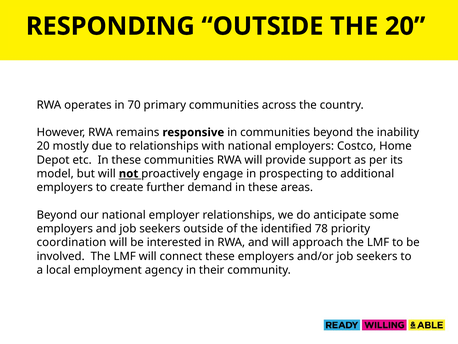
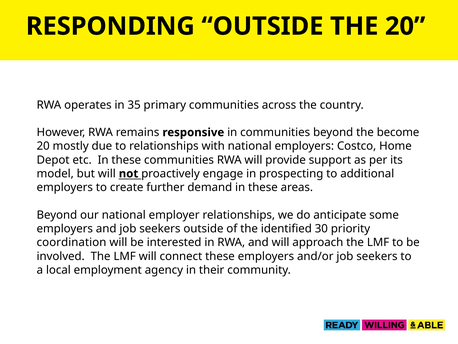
70: 70 -> 35 (134, 105)
inability: inability -> become (398, 132)
78: 78 -> 30 (321, 228)
